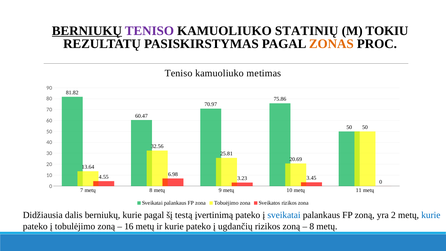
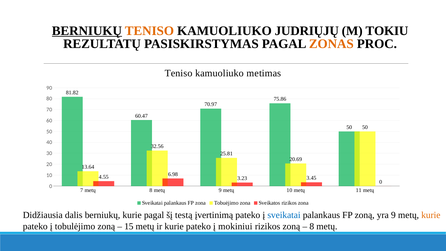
TENISO colour: purple -> orange (149, 31)
STATINIŲ: STATINIŲ -> JUDRIŲJŲ (307, 31)
yra 2: 2 -> 9 (393, 215)
kurie colour: blue -> orange (431, 215)
16: 16 -> 15 (129, 226)
ugdančių: ugdančių -> mokiniui (235, 226)
